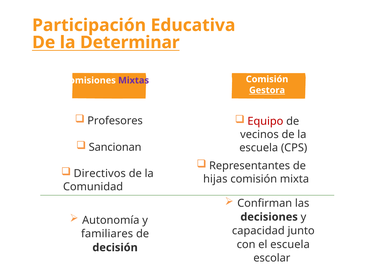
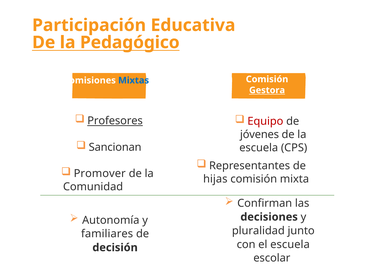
Determinar: Determinar -> Pedagógico (130, 42)
Mixtas colour: purple -> blue (134, 80)
Profesores underline: none -> present (115, 121)
vecinos: vecinos -> jóvenes (259, 135)
Directivos: Directivos -> Promover (100, 174)
capacidad: capacidad -> pluralidad (258, 231)
